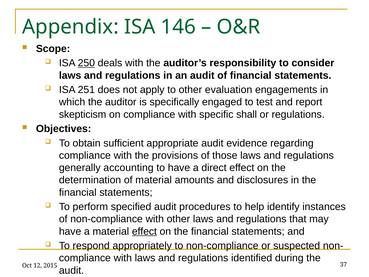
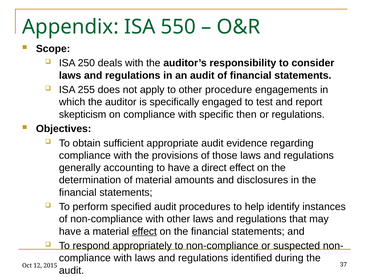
146: 146 -> 550 (178, 27)
250 underline: present -> none (86, 63)
251: 251 -> 255 (86, 90)
evaluation: evaluation -> procedure (229, 90)
shall: shall -> then (246, 114)
